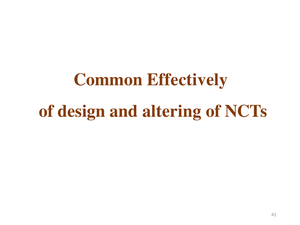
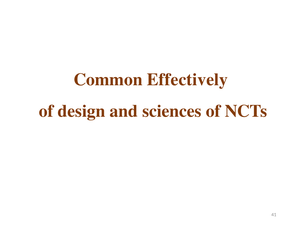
altering: altering -> sciences (172, 111)
